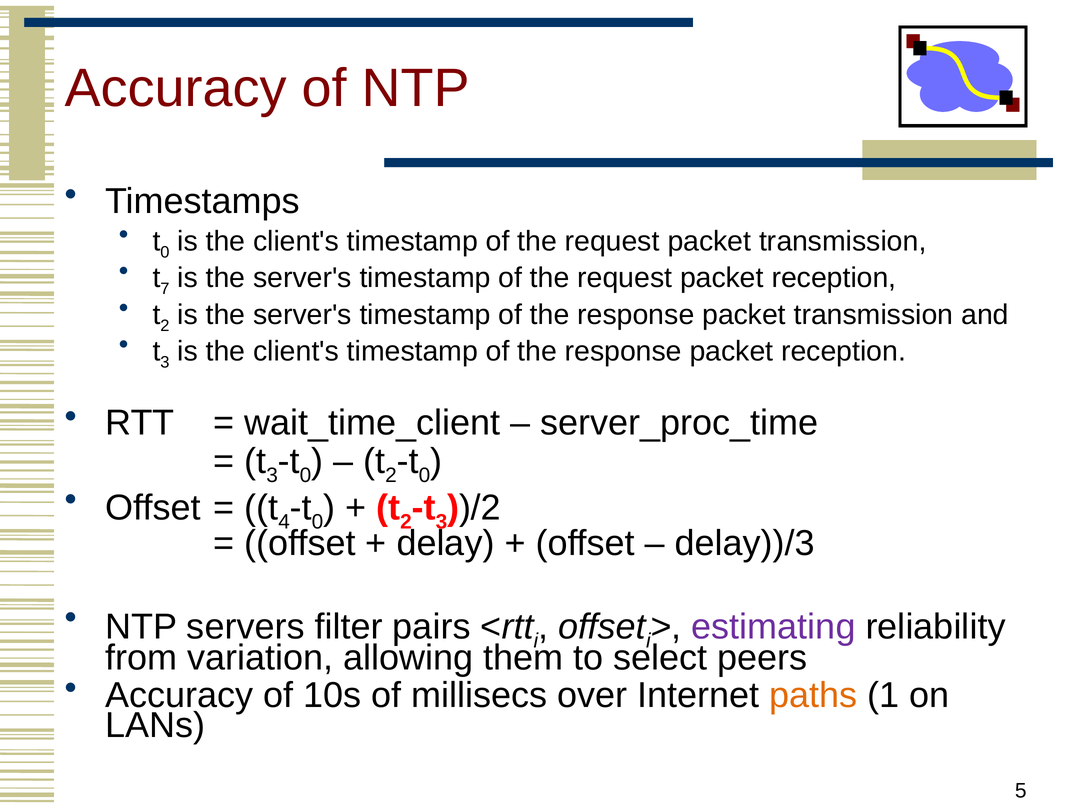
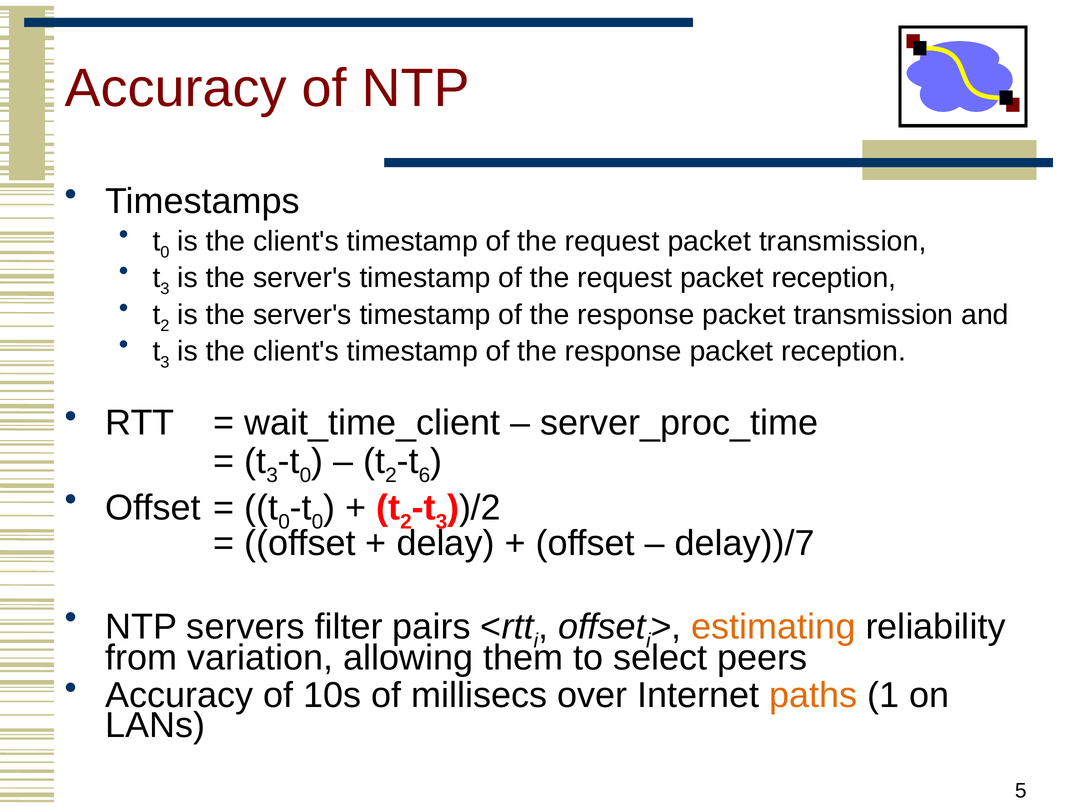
7: 7 -> 3 (165, 289)
0: 0 -> 6 (424, 475)
4: 4 -> 0 (284, 522)
delay))/3: delay))/3 -> delay))/7 (745, 543)
estimating colour: purple -> orange (773, 627)
